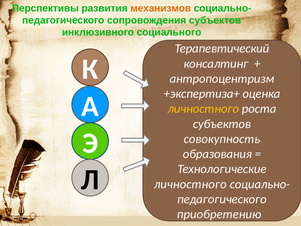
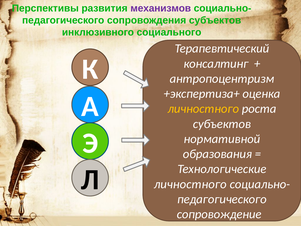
механизмов colour: orange -> purple (161, 8)
совокупность: совокупность -> нормативной (222, 139)
приобретению: приобретению -> сопровождение (219, 214)
